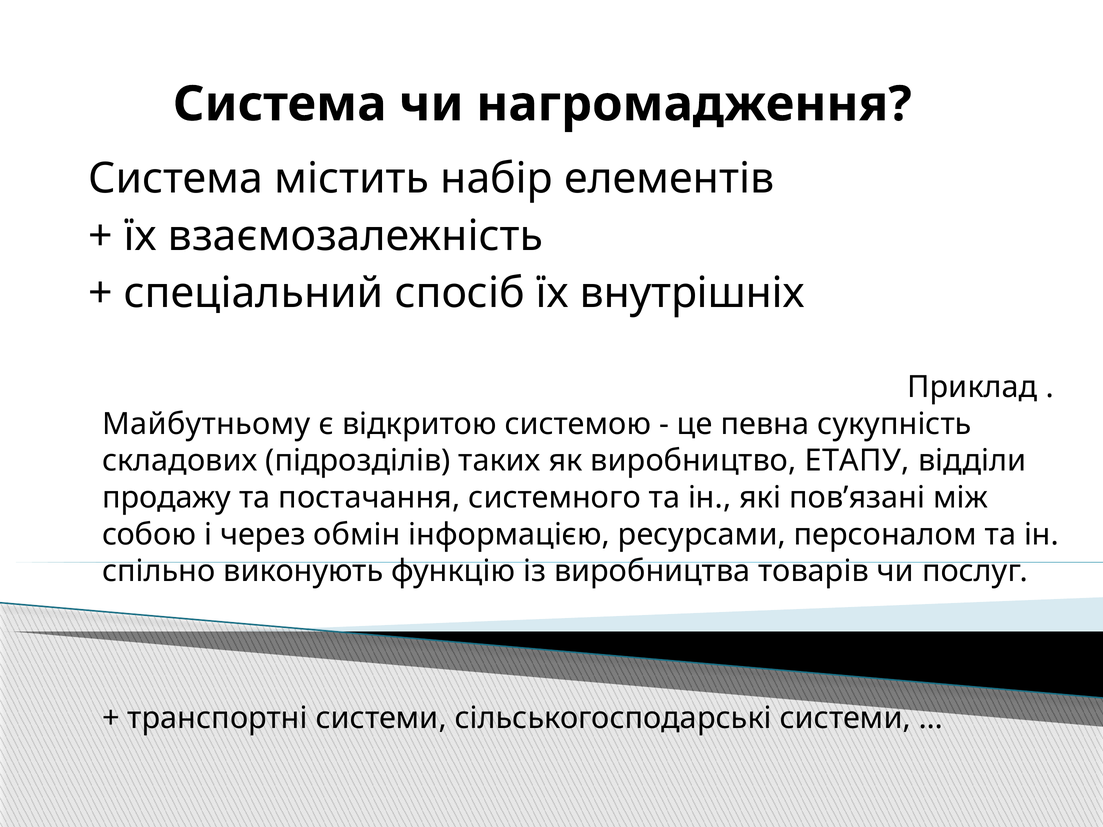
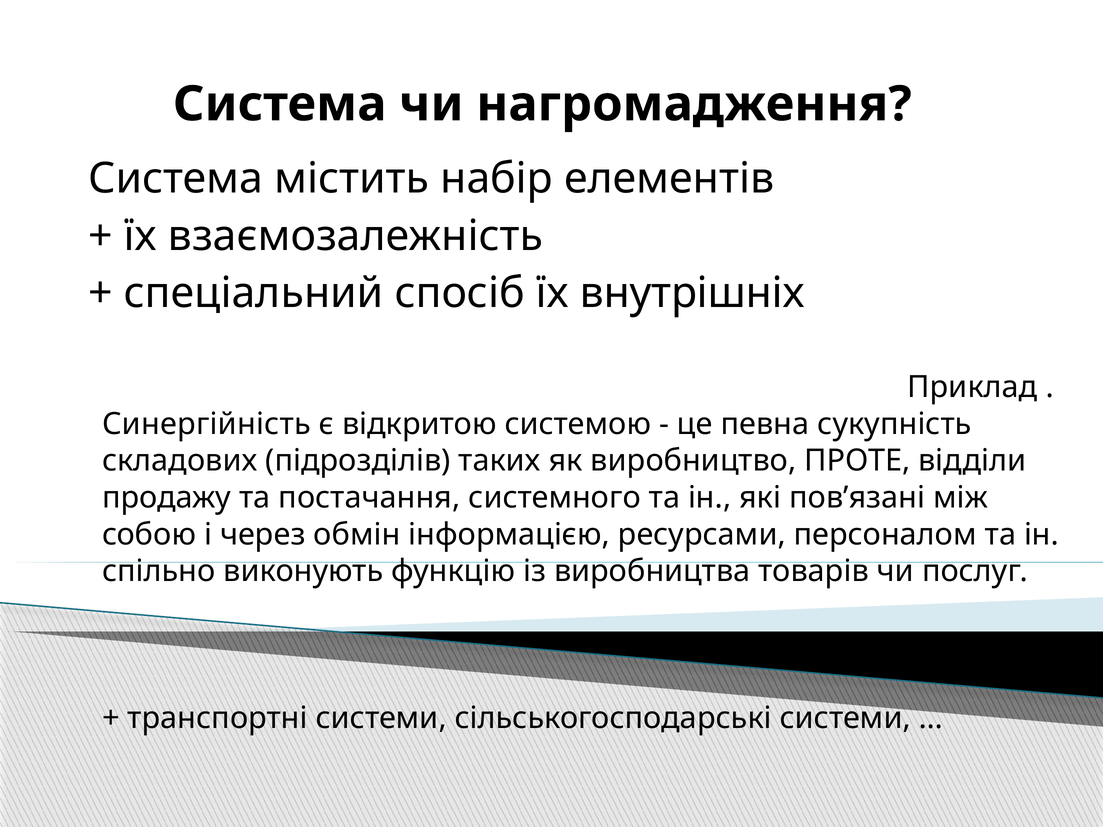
Майбутньому: Майбутньому -> Синергійність (206, 424)
ЕТАПУ: ЕТАПУ -> ПРОТЕ (857, 461)
